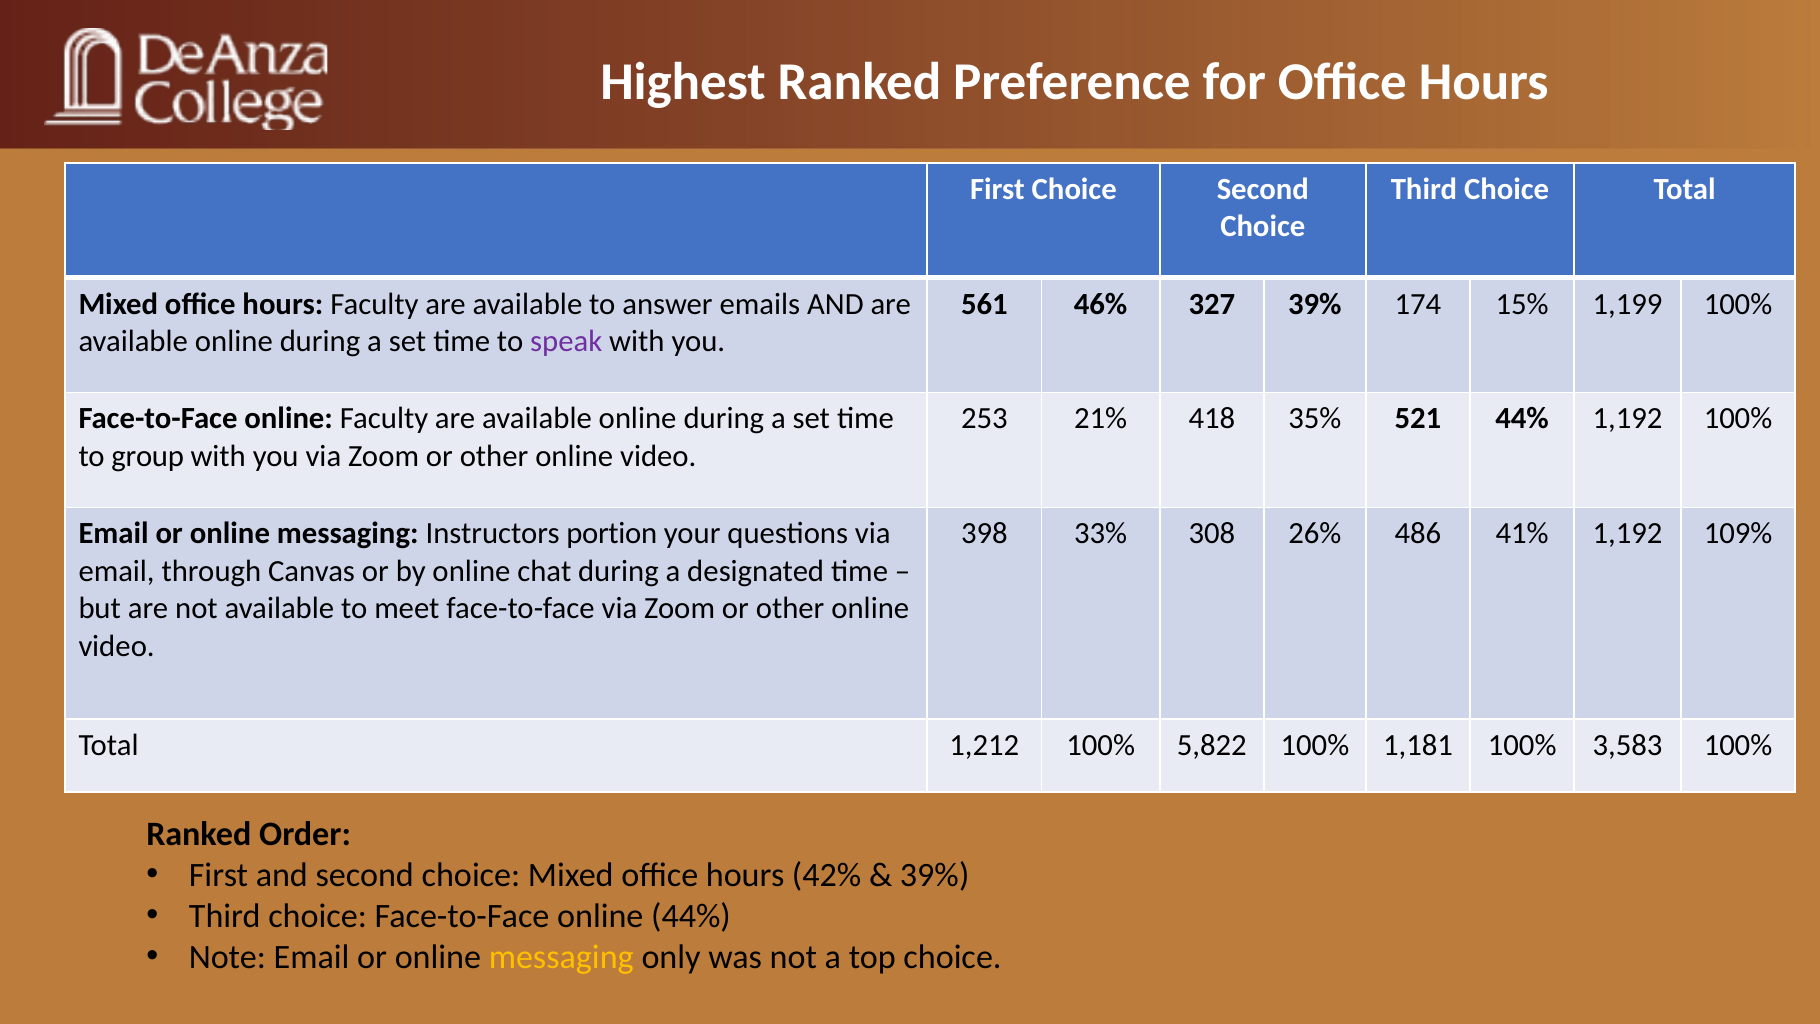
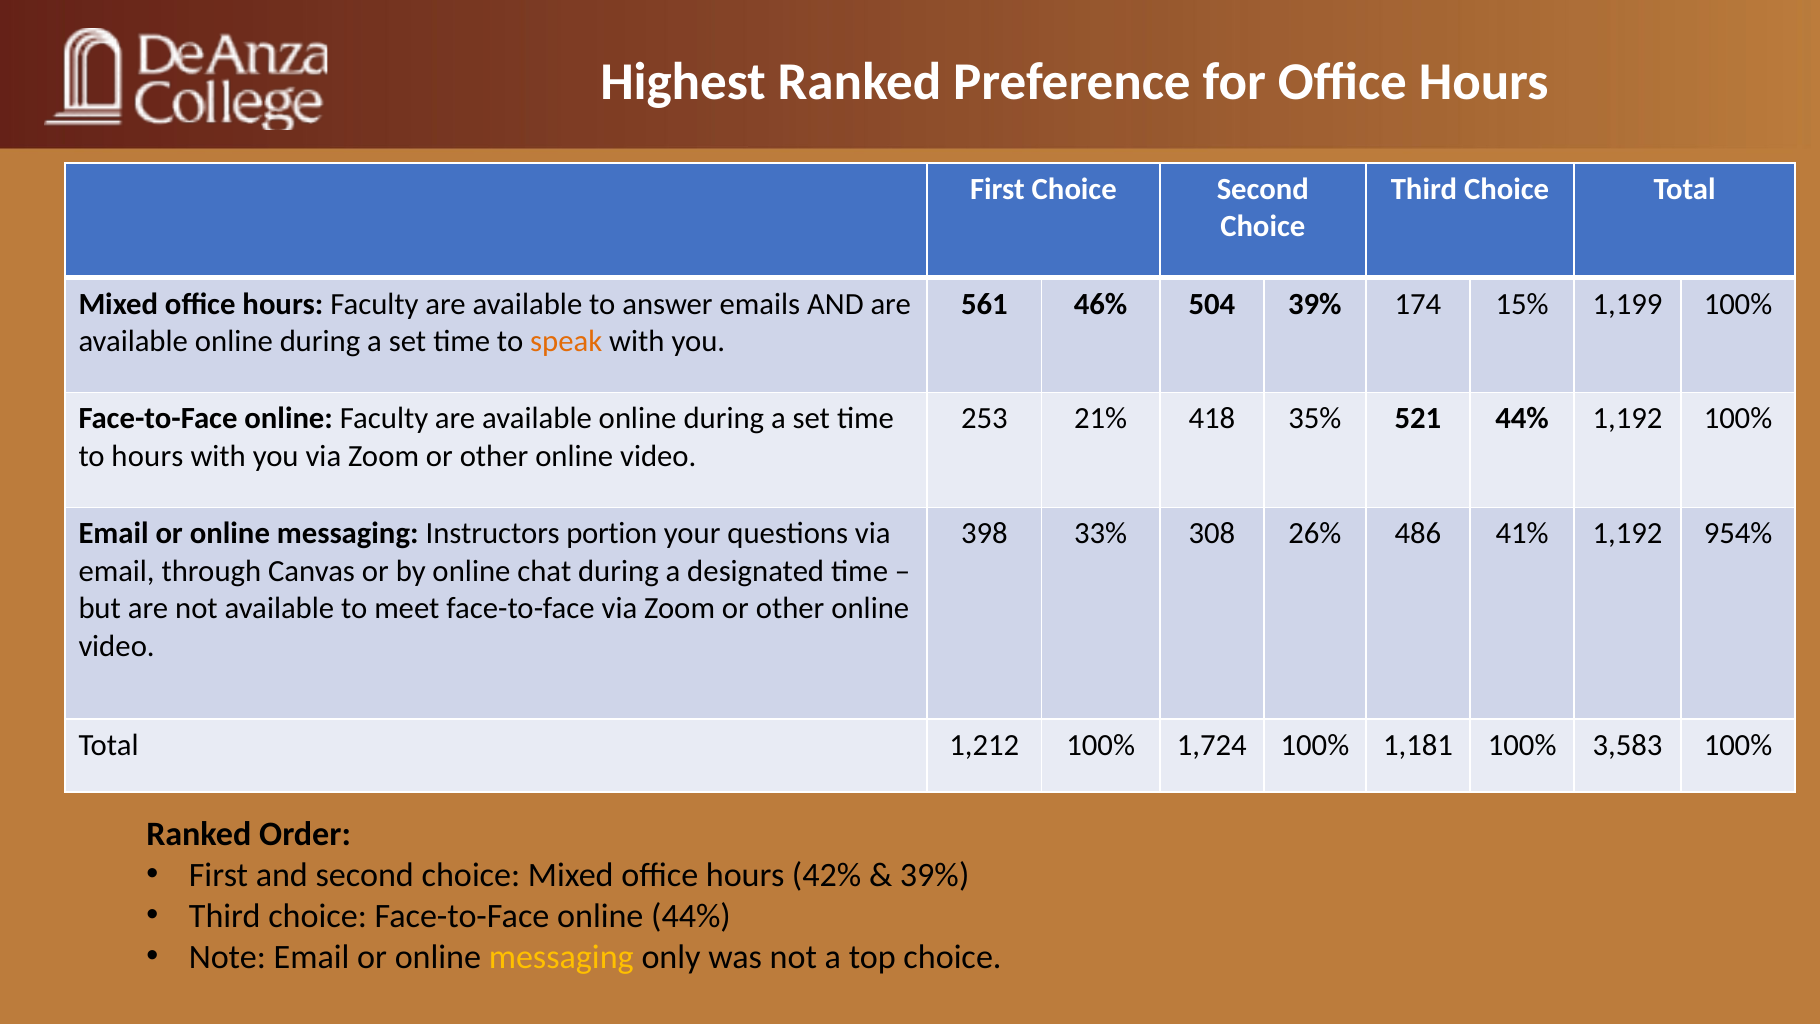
327: 327 -> 504 (1212, 304)
speak colour: purple -> orange (566, 341)
to group: group -> hours (147, 456)
109%: 109% -> 954% (1738, 533)
5,822: 5,822 -> 1,724 (1212, 745)
